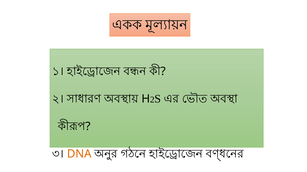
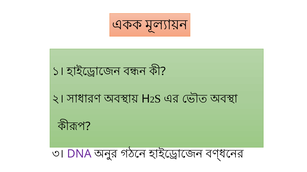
DNA colour: orange -> purple (79, 154)
